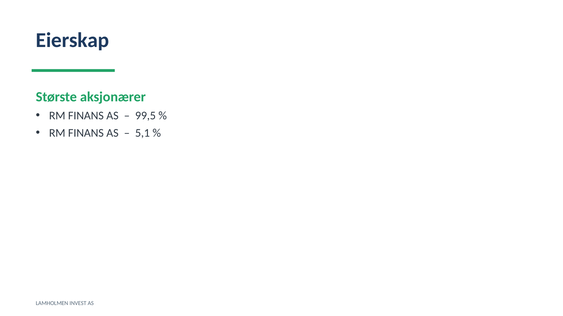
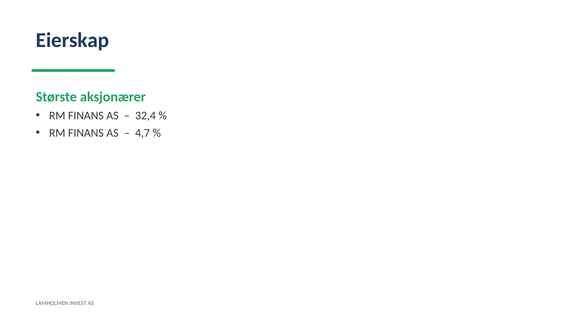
99,5: 99,5 -> 32,4 (145, 116)
5,1: 5,1 -> 4,7 (142, 133)
